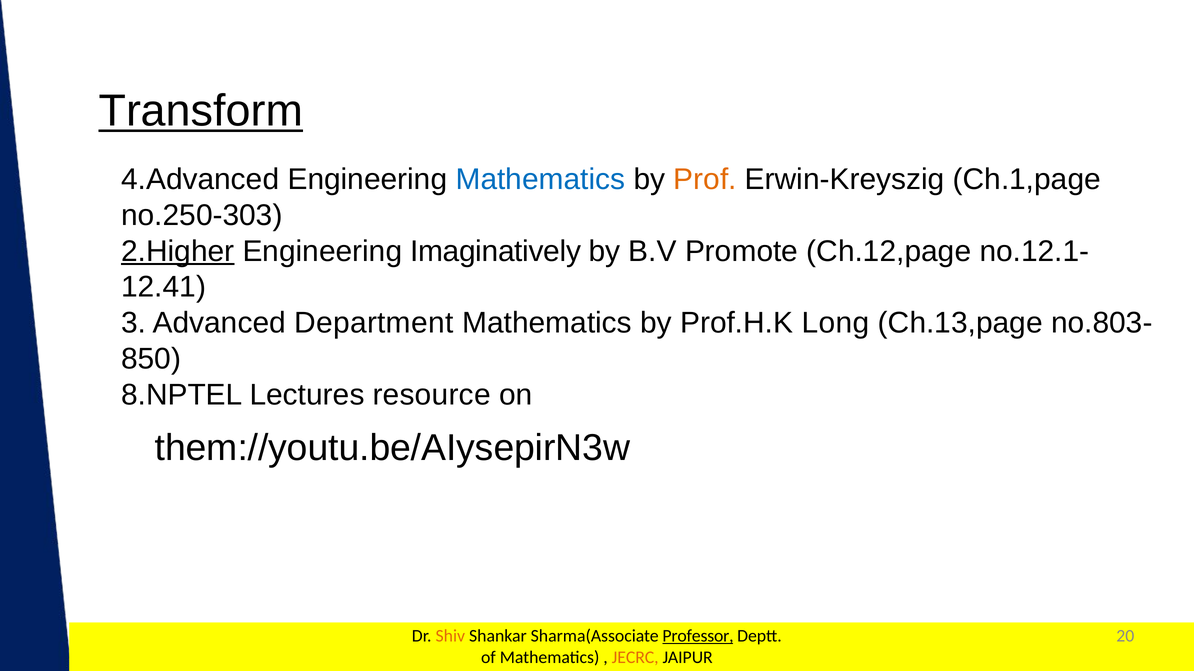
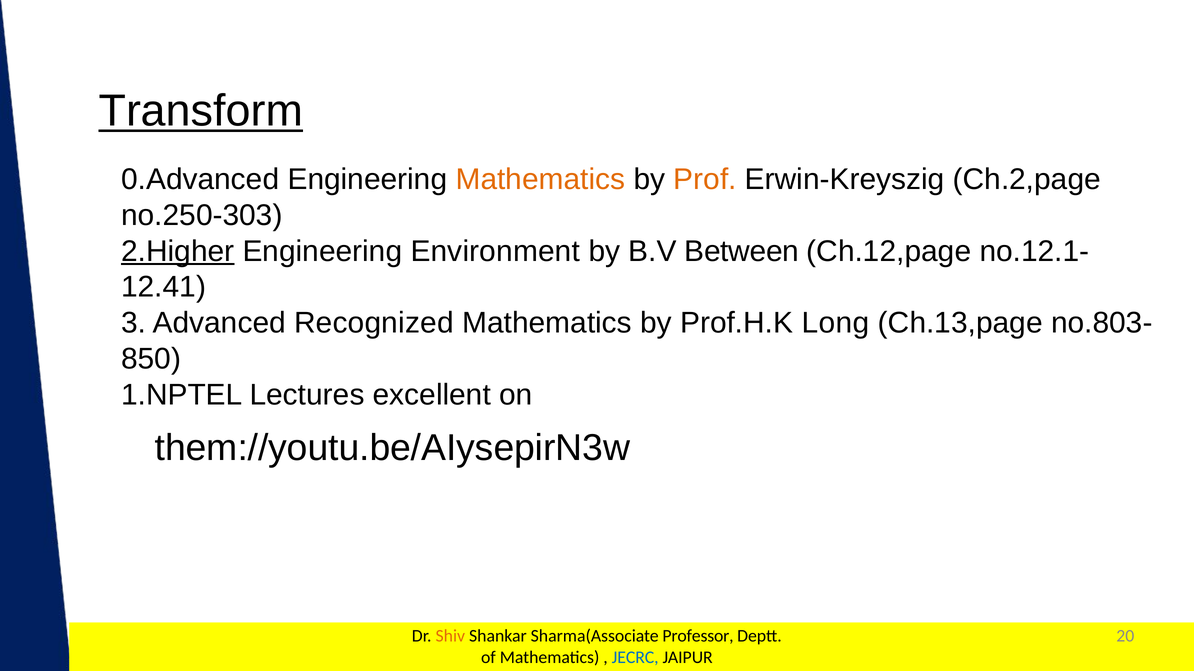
4.Advanced: 4.Advanced -> 0.Advanced (200, 179)
Mathematics colour: blue -> orange (540, 179)
Ch.1,page: Ch.1,page -> Ch.2,page (1027, 179)
Imaginatively: Imaginatively -> Environment (495, 251)
Promote: Promote -> Between (742, 251)
Department: Department -> Recognized (374, 323)
8.NPTEL: 8.NPTEL -> 1.NPTEL (182, 395)
resource: resource -> excellent (432, 395)
Professor underline: present -> none (698, 636)
JECRC colour: orange -> blue (635, 658)
